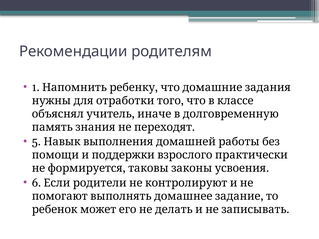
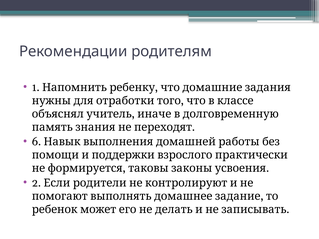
5: 5 -> 6 (36, 142)
6: 6 -> 2 (36, 183)
